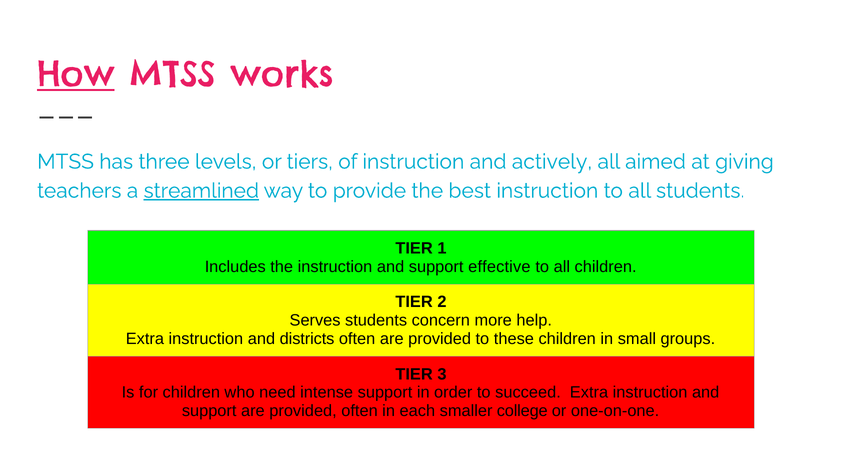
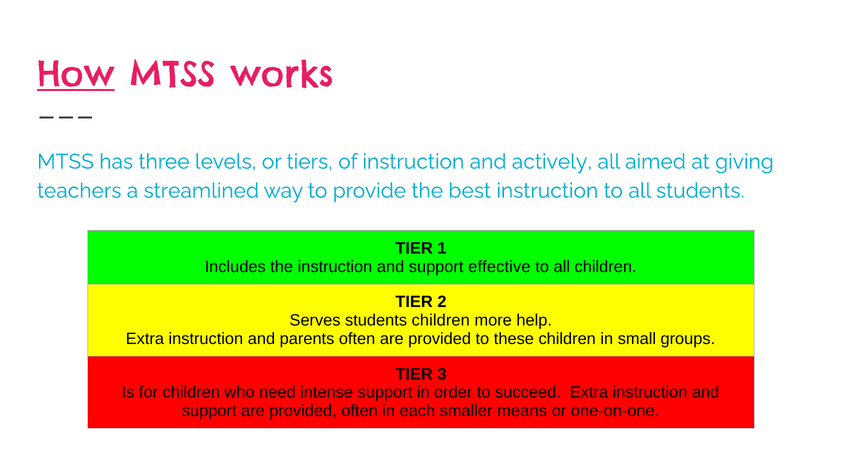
streamlined underline: present -> none (201, 191)
students concern: concern -> children (441, 320)
districts: districts -> parents (307, 339)
college: college -> means (522, 411)
